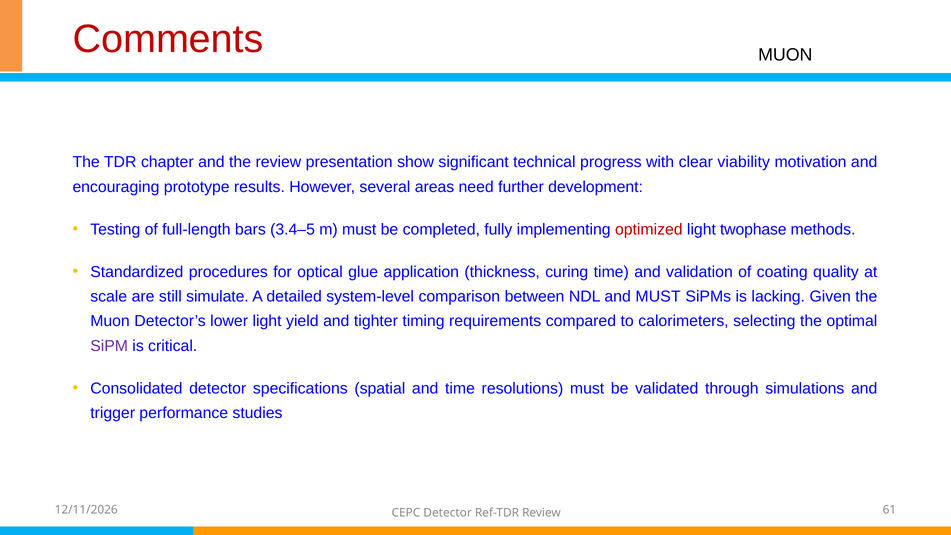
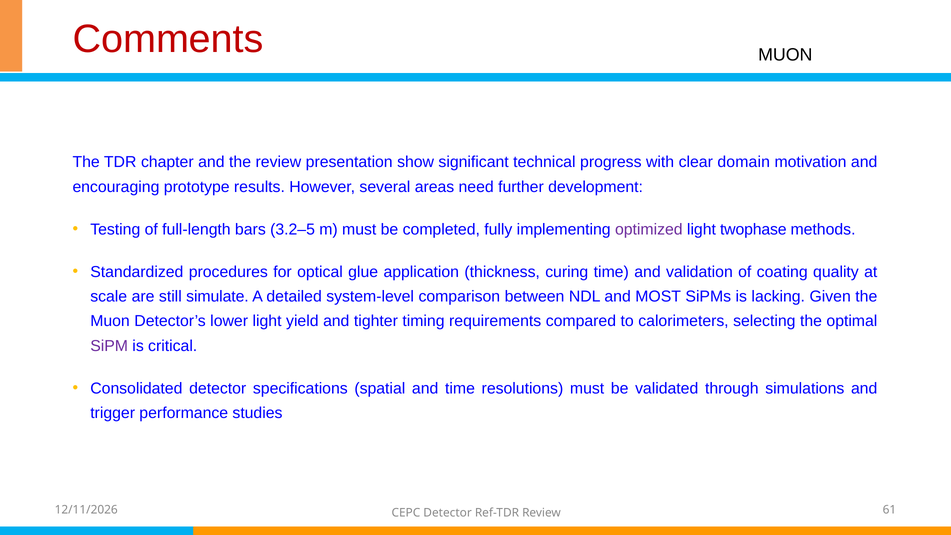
viability: viability -> domain (744, 162)
3.4–5: 3.4–5 -> 3.2–5 (293, 229)
optimized colour: red -> purple (649, 229)
and MUST: MUST -> MOST (658, 296)
